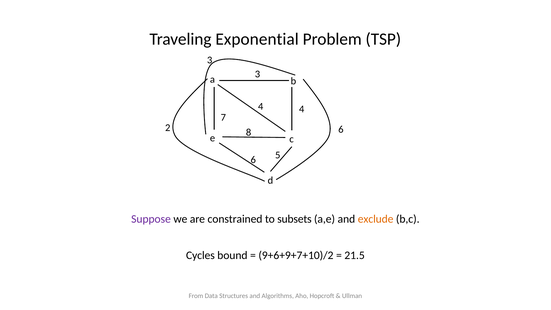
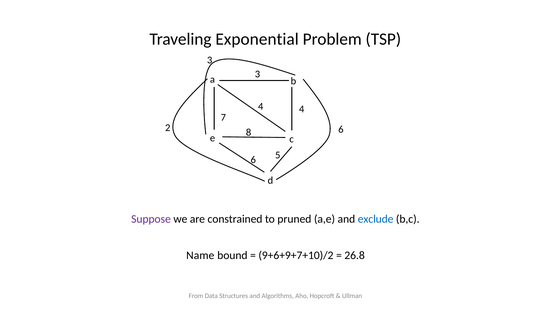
subsets: subsets -> pruned (294, 219)
exclude colour: orange -> blue (376, 219)
Cycles: Cycles -> Name (200, 255)
21.5: 21.5 -> 26.8 (355, 255)
